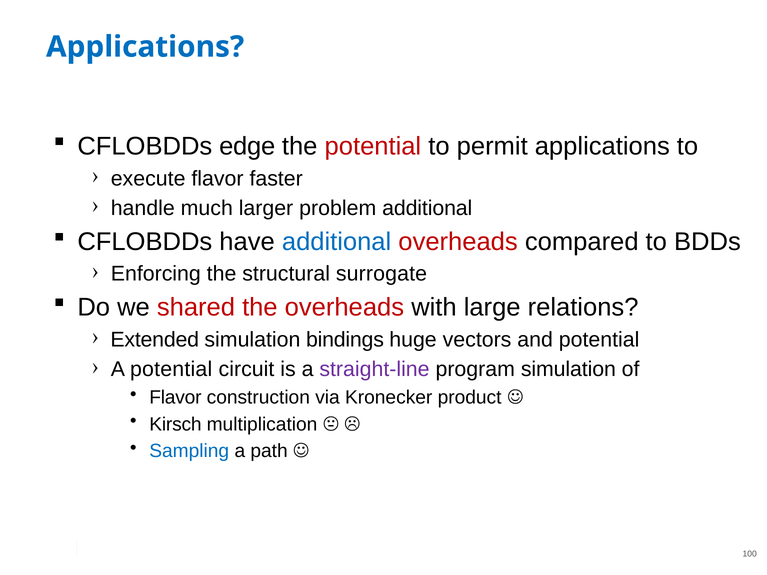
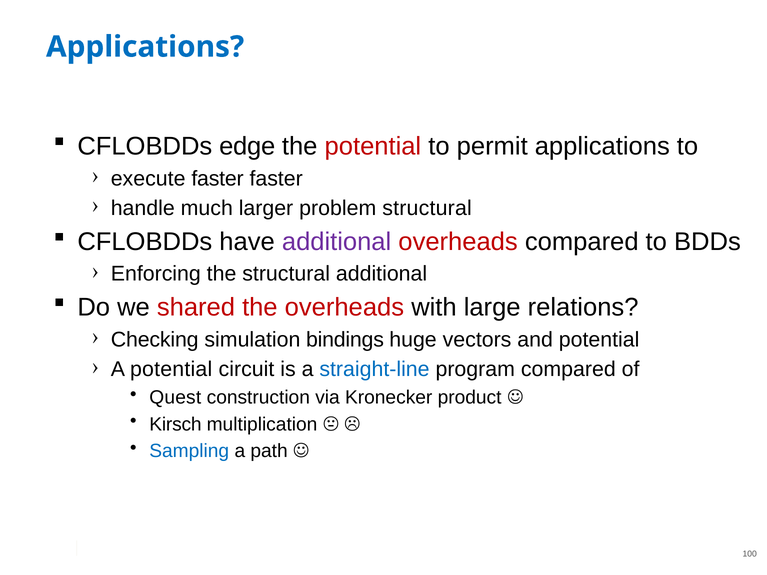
execute flavor: flavor -> faster (218, 179)
problem additional: additional -> structural (427, 208)
additional colour: blue -> purple (337, 242)
structural surrogate: surrogate -> additional (382, 274)
Extended: Extended -> Checking (155, 340)
straight-line colour: purple -> blue (374, 370)
program simulation: simulation -> compared (568, 370)
Flavor: Flavor -> Quest (175, 398)
